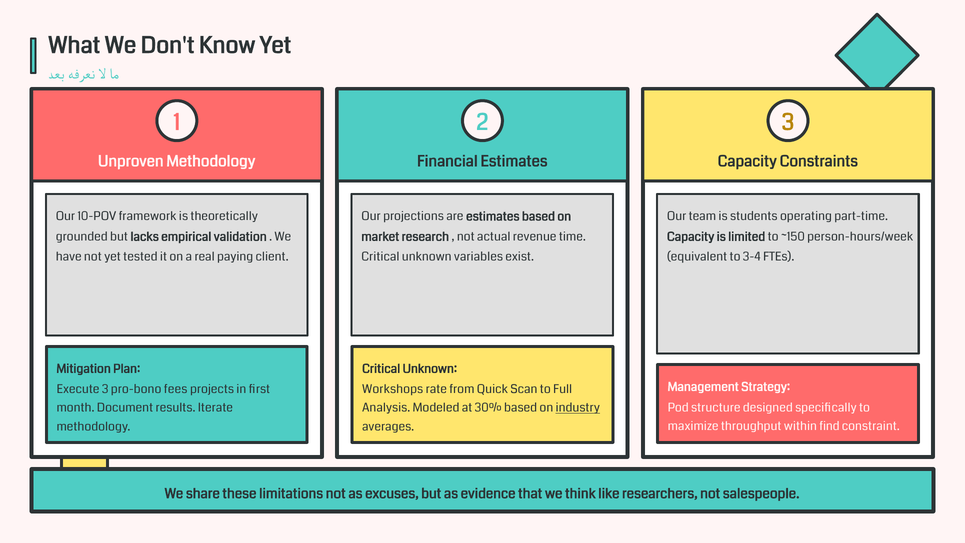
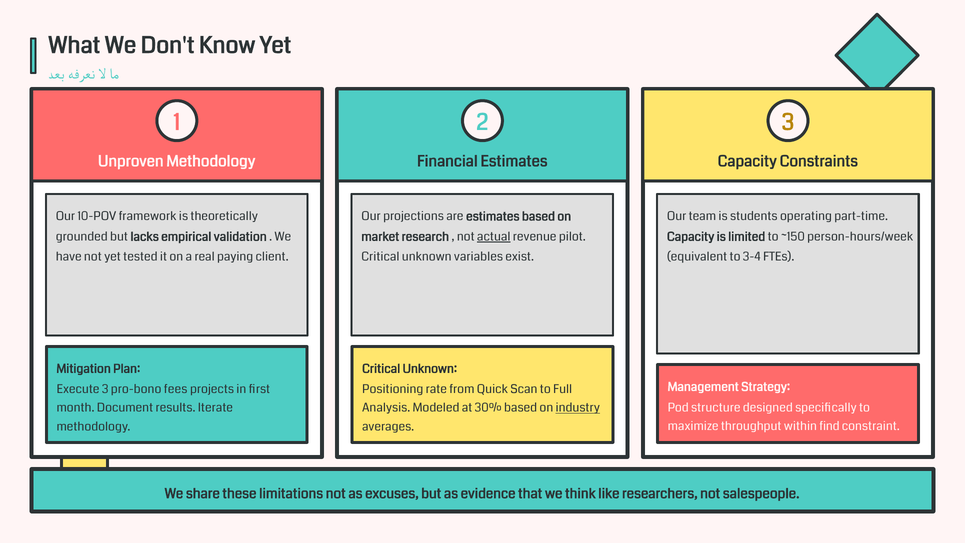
actual underline: none -> present (494, 237)
time: time -> pilot (572, 237)
Workshops: Workshops -> Positioning (393, 389)
